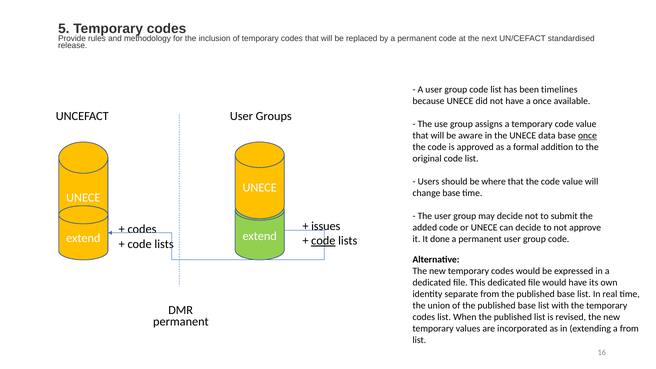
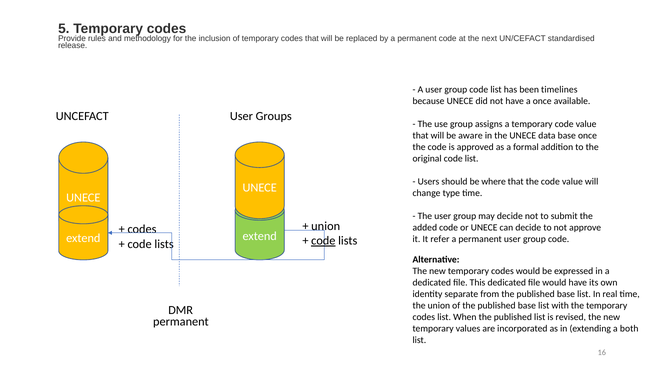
once underline: present -> none (587, 136)
change base: base -> type (451, 193)
issues: issues -> union (326, 226)
done: done -> refer (440, 239)
a from: from -> both (629, 328)
